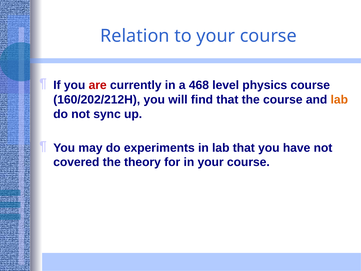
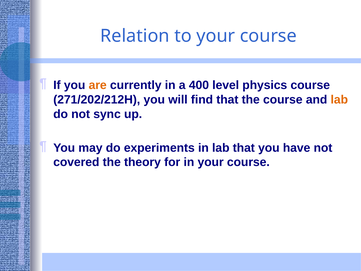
are colour: red -> orange (98, 85)
468: 468 -> 400 (199, 85)
160/202/212H: 160/202/212H -> 271/202/212H (97, 100)
